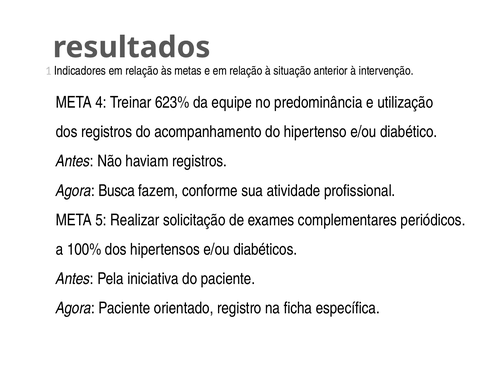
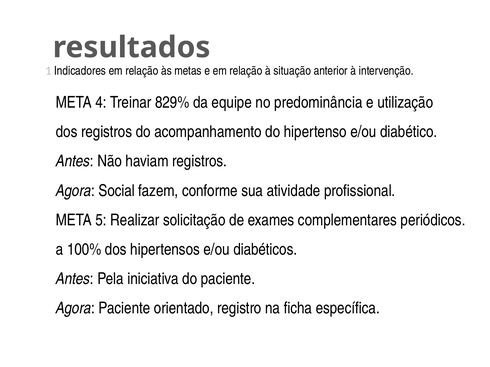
623%: 623% -> 829% (172, 103)
Busca: Busca -> Social (117, 191)
